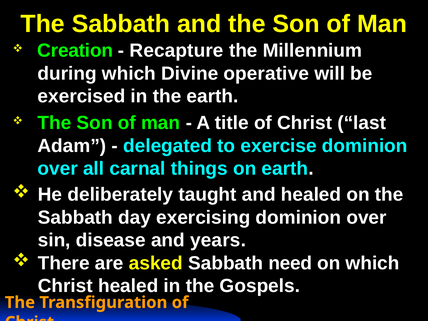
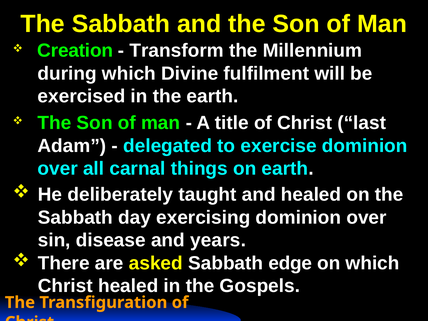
Recapture: Recapture -> Transform (177, 51)
operative: operative -> fulfilment (266, 74)
need: need -> edge (290, 263)
